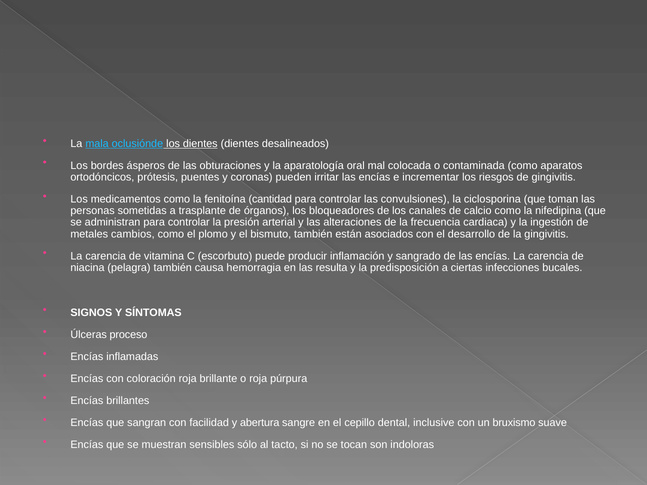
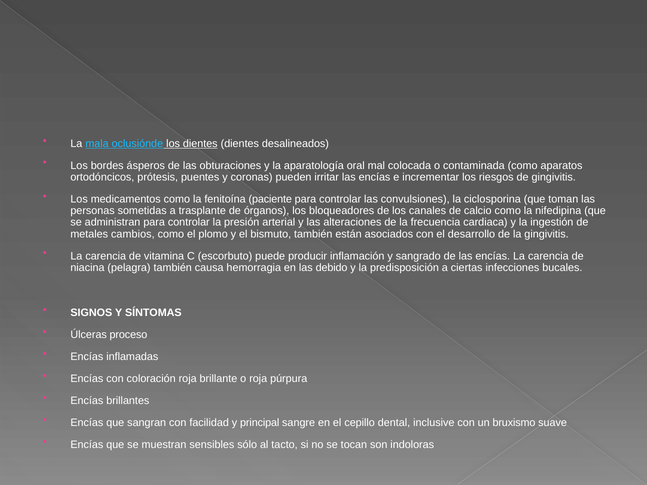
cantidad: cantidad -> paciente (270, 199)
resulta: resulta -> debido (332, 268)
abertura: abertura -> principal (260, 423)
